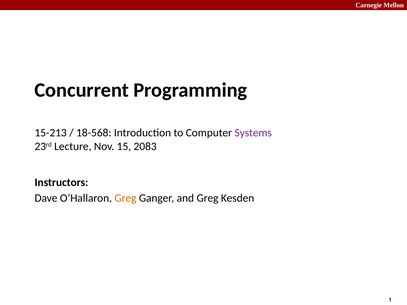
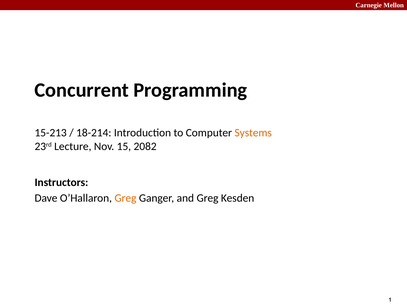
18-568: 18-568 -> 18-214 (94, 133)
Systems colour: purple -> orange (253, 133)
2083: 2083 -> 2082 (145, 147)
